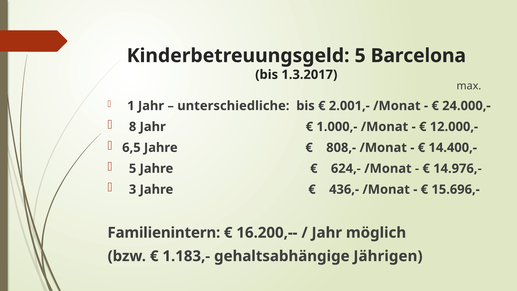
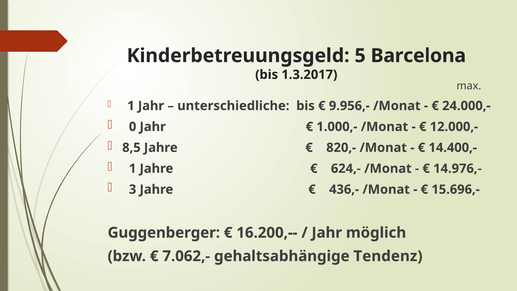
2.001,-: 2.001,- -> 9.956,- (349, 106)
8: 8 -> 0 (133, 127)
6,5: 6,5 -> 8,5 (131, 148)
808,-: 808,- -> 820,- (341, 148)
5: 5 -> 1 (133, 168)
Familienintern: Familienintern -> Guggenberger (164, 233)
1.183,-: 1.183,- -> 7.062,- (186, 256)
Jährigen: Jährigen -> Tendenz (388, 256)
